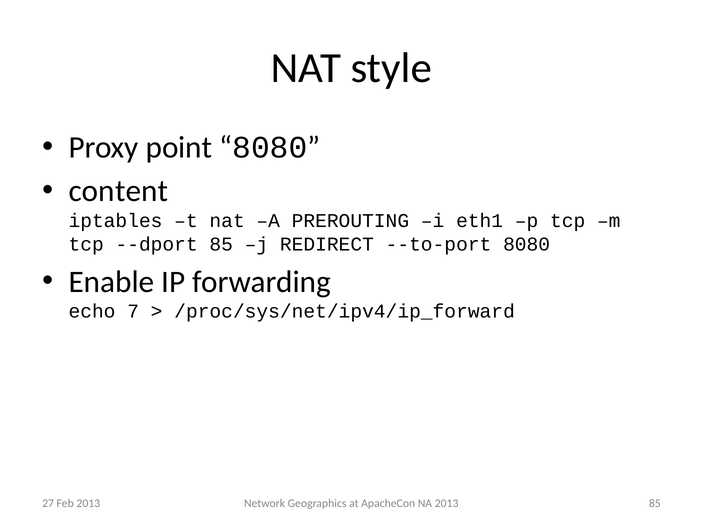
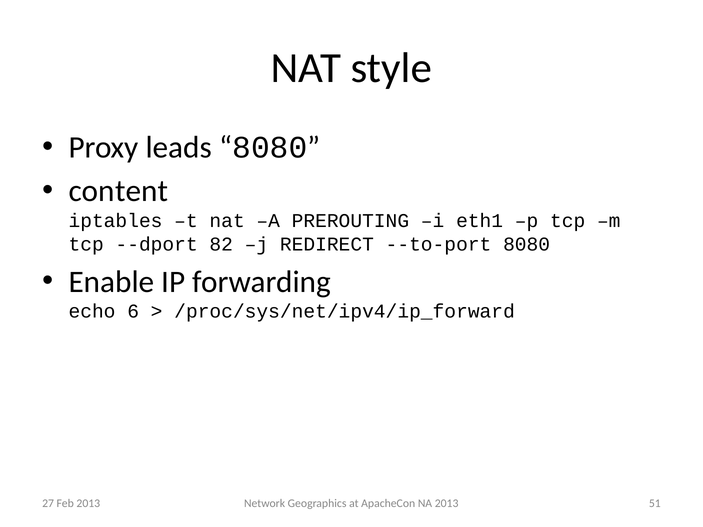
point: point -> leads (179, 147)
--dport 85: 85 -> 82 (221, 244)
7: 7 -> 6 (133, 312)
2013 85: 85 -> 51 (655, 503)
